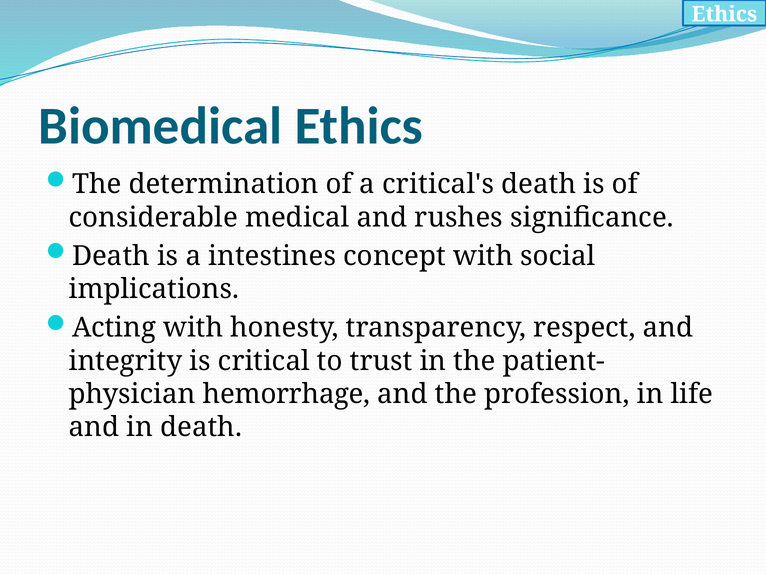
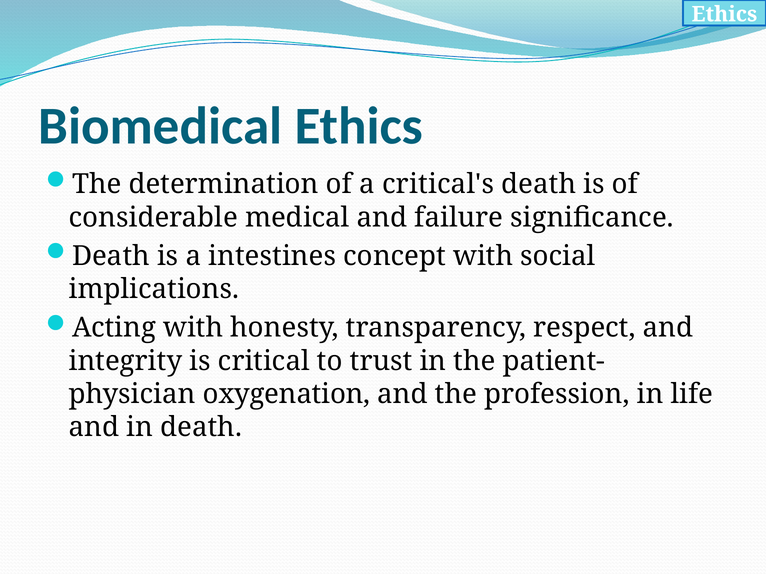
rushes: rushes -> failure (459, 218)
hemorrhage: hemorrhage -> oxygenation (287, 395)
